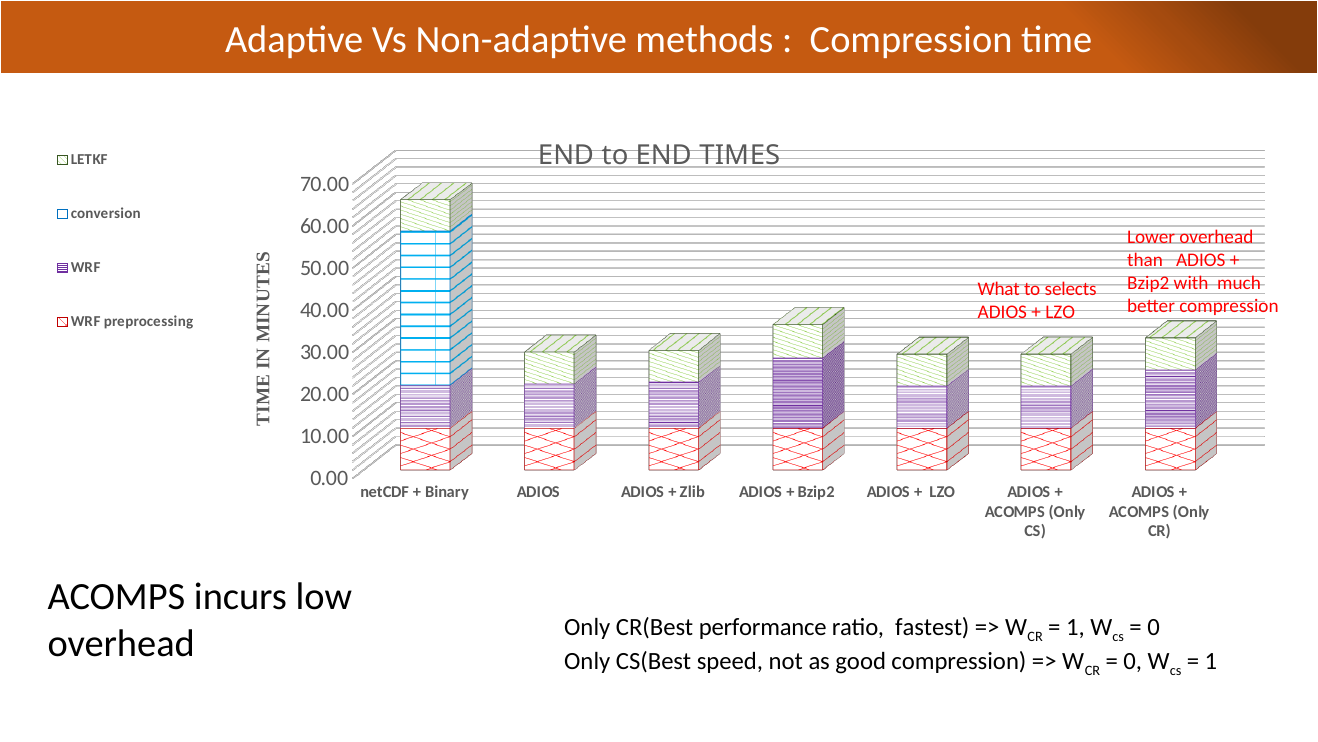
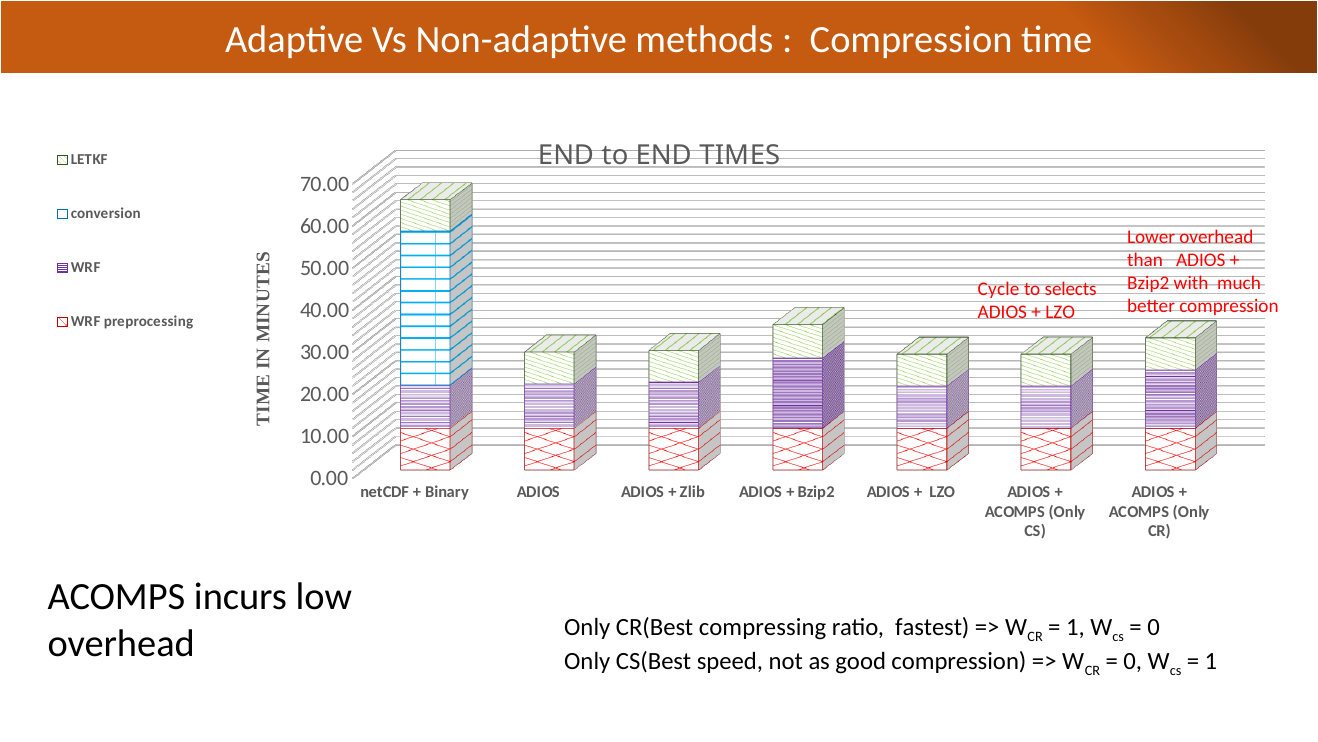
What: What -> Cycle (999, 289)
performance: performance -> compressing (763, 627)
